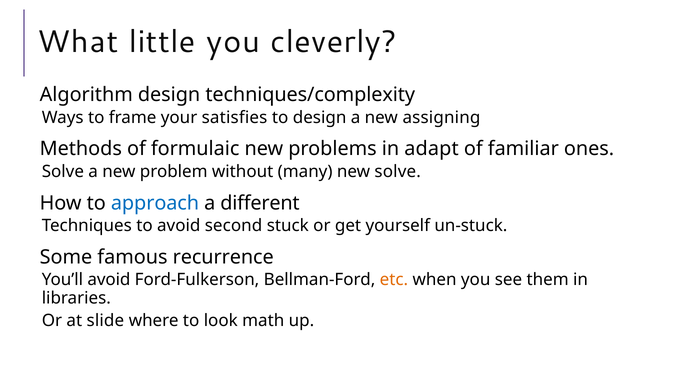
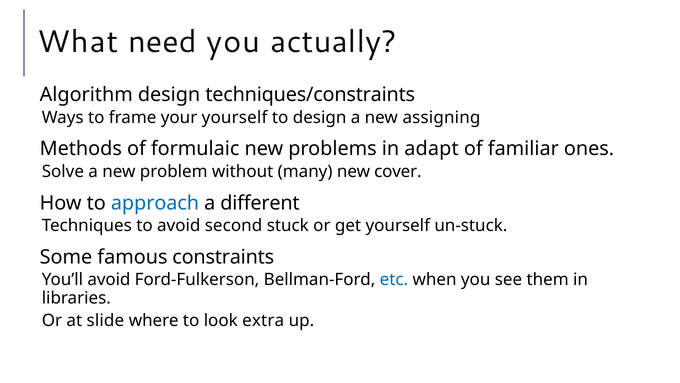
little: little -> need (163, 42)
cleverly: cleverly -> actually (334, 42)
techniques/complexity: techniques/complexity -> techniques/constraints (310, 95)
your satisfies: satisfies -> yourself (235, 118)
new solve: solve -> cover (398, 172)
recurrence: recurrence -> constraints (223, 257)
etc colour: orange -> blue (394, 279)
math: math -> extra (263, 320)
